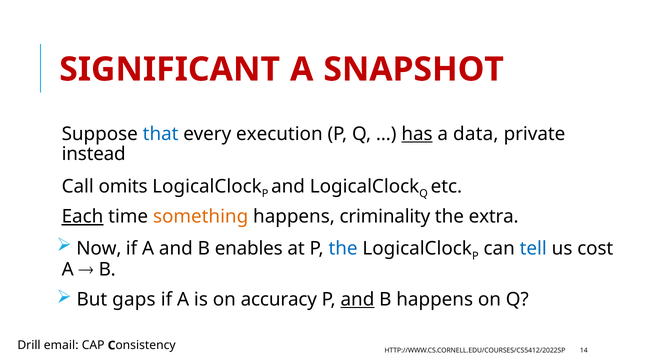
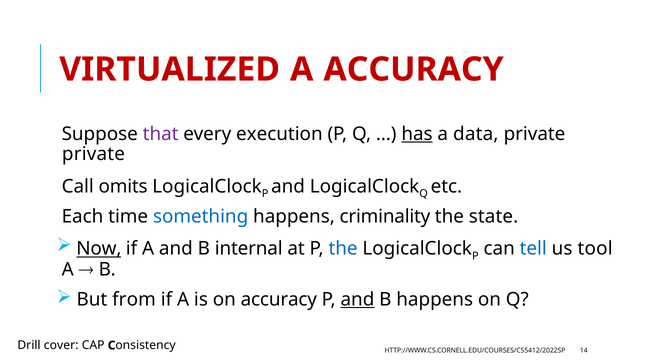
SIGNIFICANT: SIGNIFICANT -> VIRTUALIZED (170, 69)
A SNAPSHOT: SNAPSHOT -> ACCURACY (414, 69)
that colour: blue -> purple (161, 134)
instead: instead -> private (93, 154)
Each underline: present -> none (83, 217)
something colour: orange -> blue (201, 217)
extra: extra -> state (494, 217)
Now underline: none -> present (99, 249)
enables: enables -> internal (249, 249)
cost: cost -> tool (595, 249)
gaps: gaps -> from (134, 299)
email: email -> cover (61, 345)
